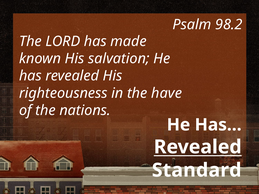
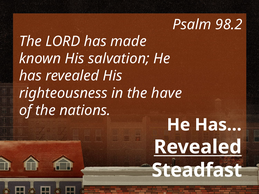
Standard: Standard -> Steadfast (197, 170)
